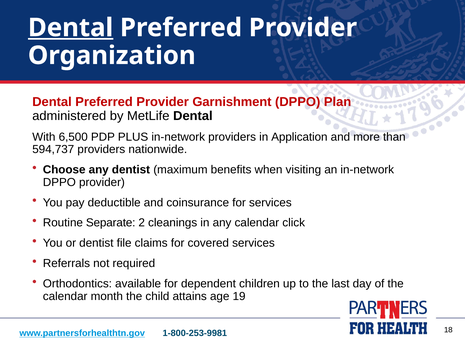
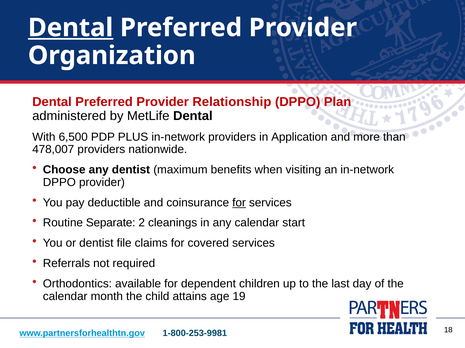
Garnishment: Garnishment -> Relationship (232, 102)
594,737: 594,737 -> 478,007 (53, 150)
for underline: none -> present (239, 203)
click: click -> start (294, 223)
